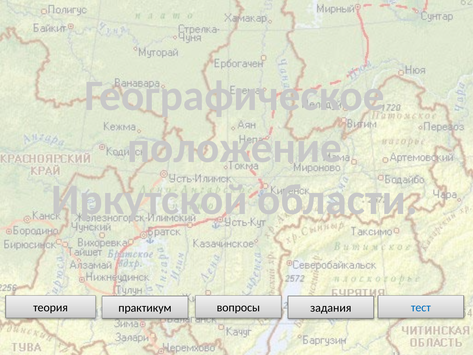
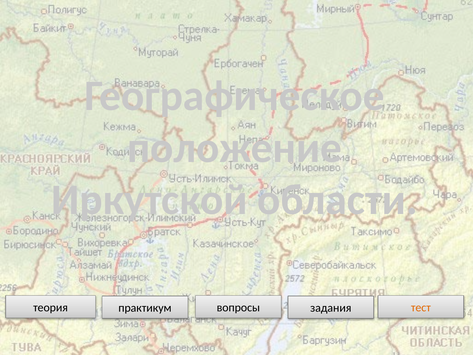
тест colour: blue -> orange (421, 307)
